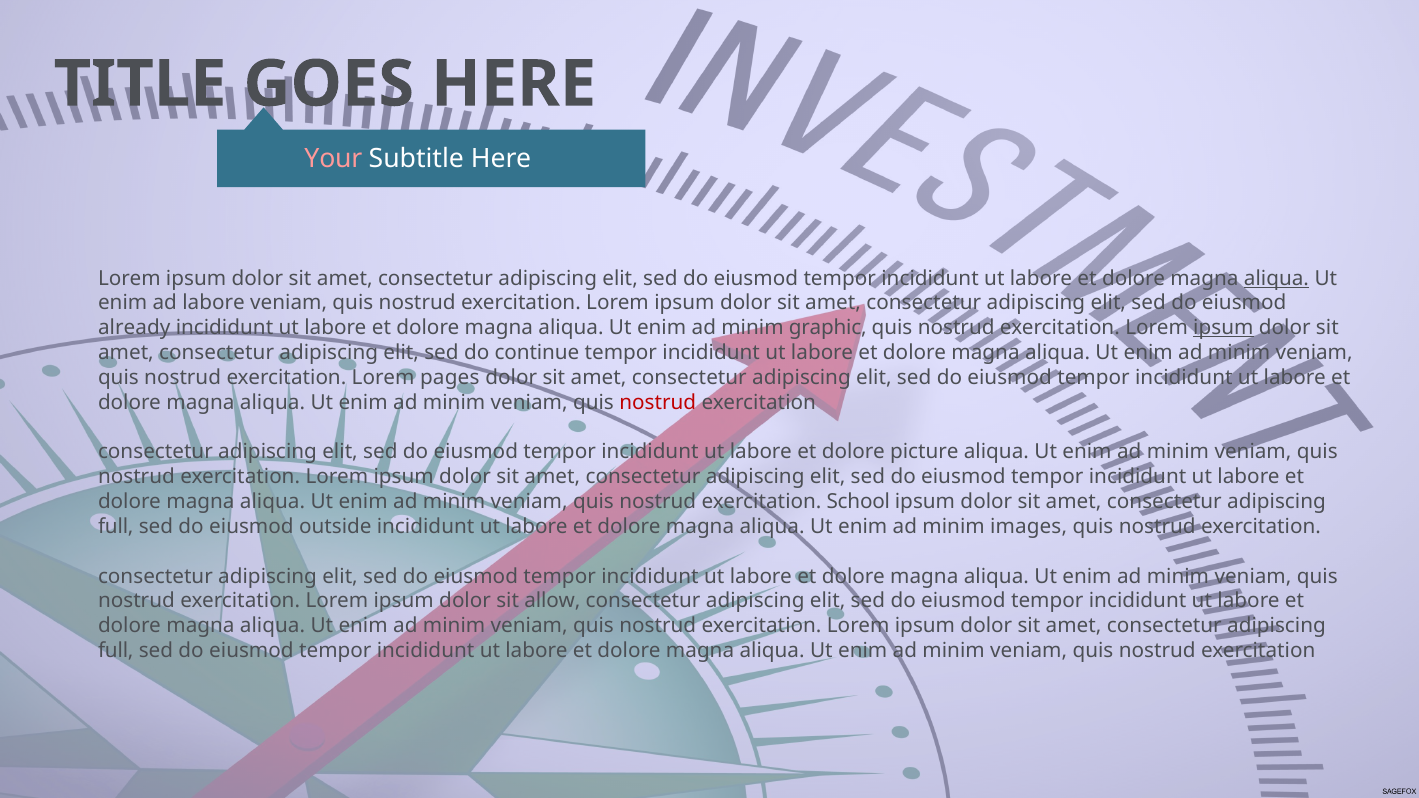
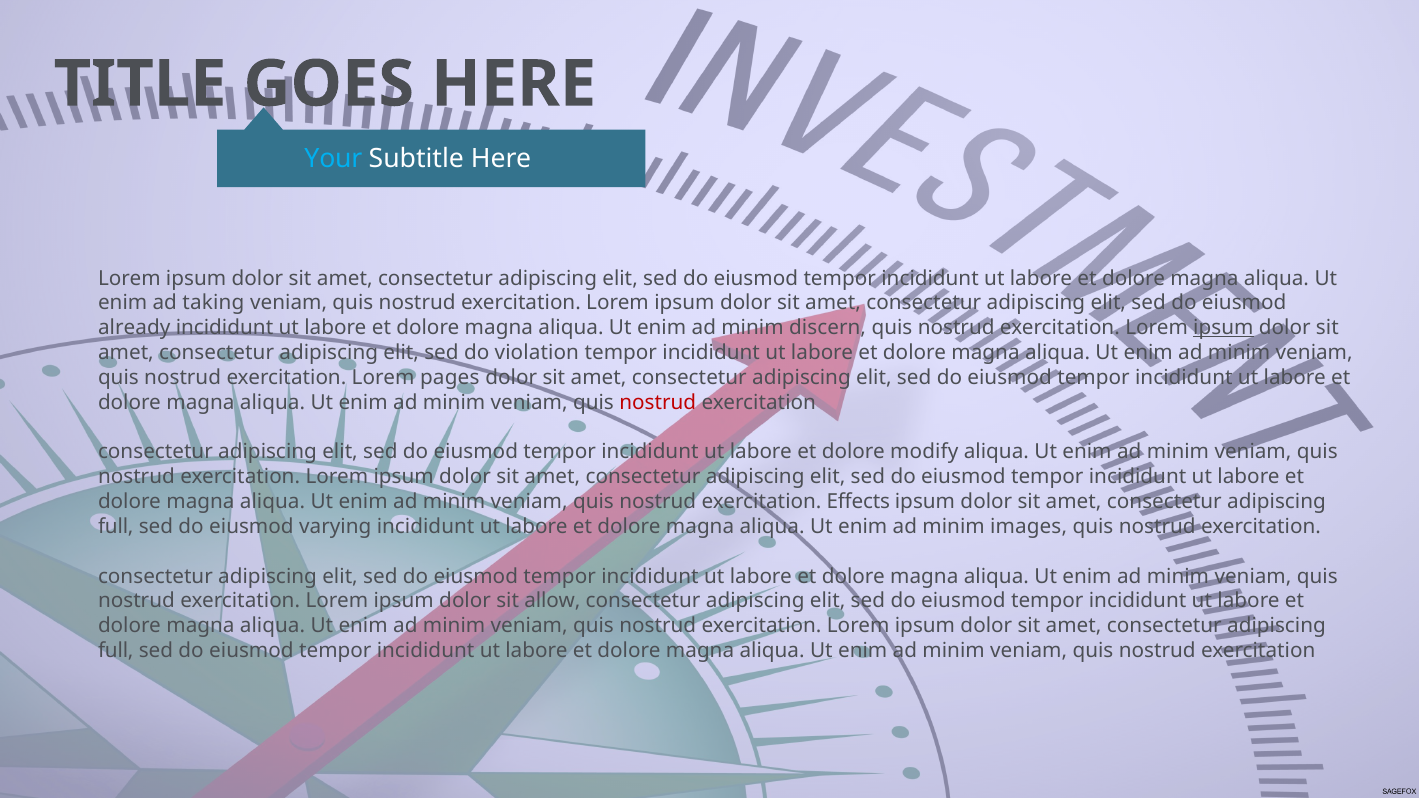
Your colour: pink -> light blue (333, 159)
aliqua underline: present -> none (1277, 278)
ad labore: labore -> taking (213, 303)
graphic: graphic -> discern (828, 328)
continue: continue -> violation (537, 353)
picture: picture -> modify (924, 452)
School: School -> Effects (858, 502)
outside: outside -> varying (335, 527)
